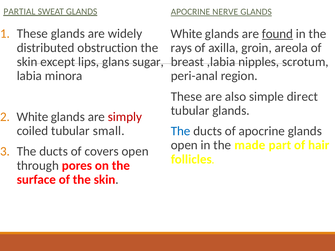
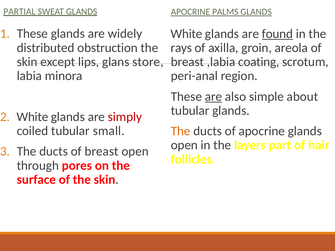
NERVE: NERVE -> PALMS (225, 12)
sugar: sugar -> store (148, 62)
nipples: nipples -> coating (259, 62)
are underline: none -> present (214, 97)
direct: direct -> about (302, 97)
The colour: blue -> orange (181, 131)
made: made -> layers (250, 145)
ducts of covers: covers -> breast (102, 152)
